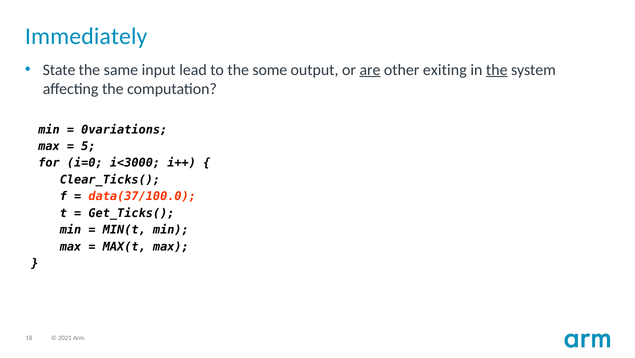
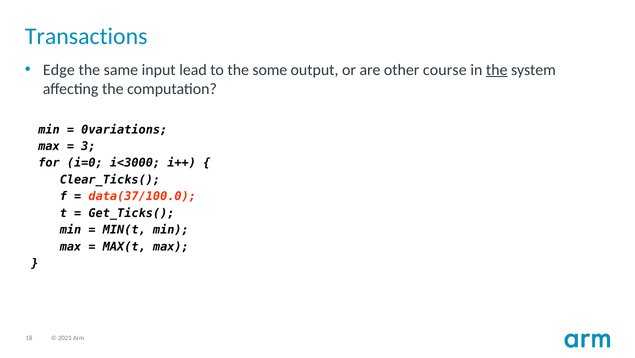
Immediately: Immediately -> Transactions (86, 36)
State: State -> Edge (59, 70)
are underline: present -> none (370, 70)
exiting: exiting -> course (445, 70)
5: 5 -> 3 (88, 146)
